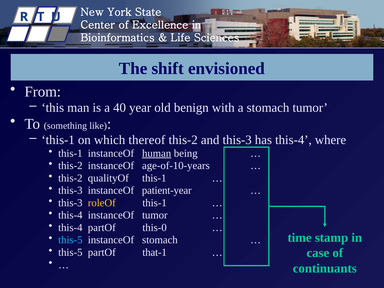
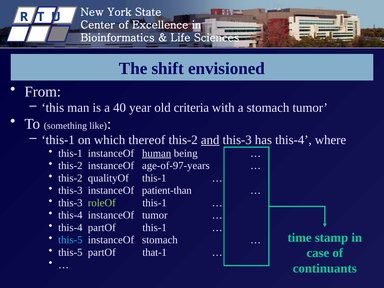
benign: benign -> criteria (191, 108)
and underline: none -> present (210, 140)
age-of-10-years: age-of-10-years -> age-of-97-years (176, 166)
patient-year: patient-year -> patient-than (167, 190)
roleOf colour: yellow -> light green (102, 203)
partOf this-0: this-0 -> this-1 (155, 228)
